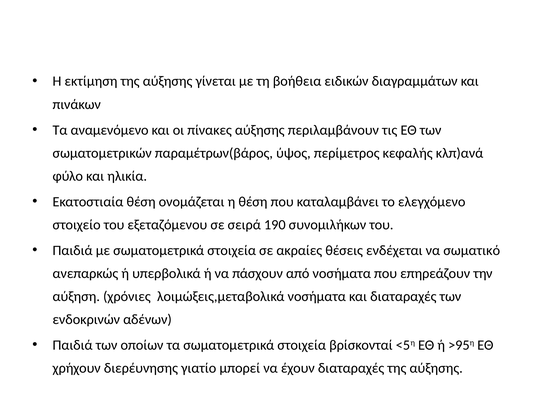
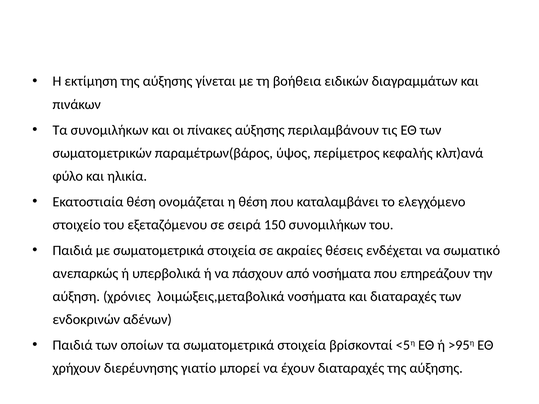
Τα αναμενόμενο: αναμενόμενο -> συνομιλήκων (110, 130)
190: 190 -> 150 (275, 225)
